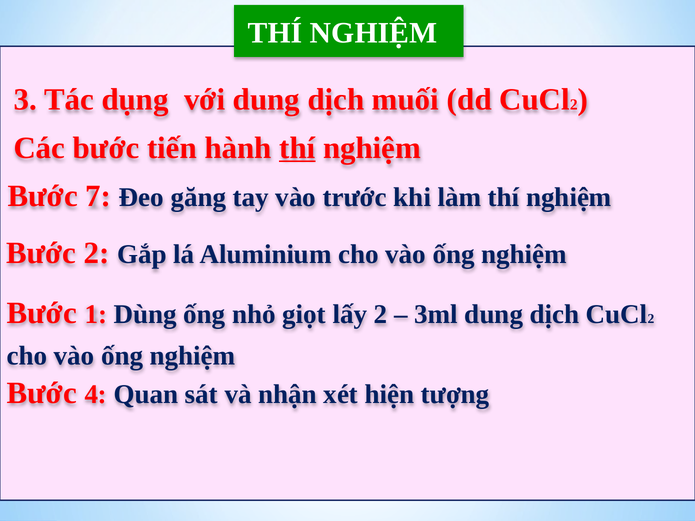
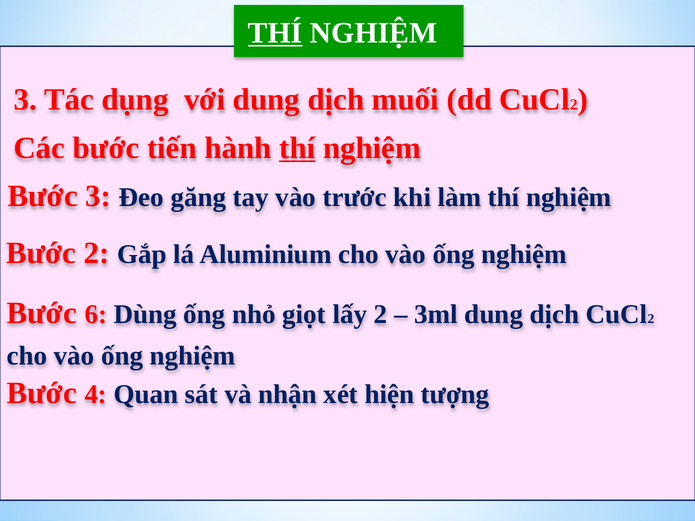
THÍ underline: none -> present (275, 33)
Bước 7: 7 -> 3 (98, 196)
1: 1 -> 6 (96, 314)
